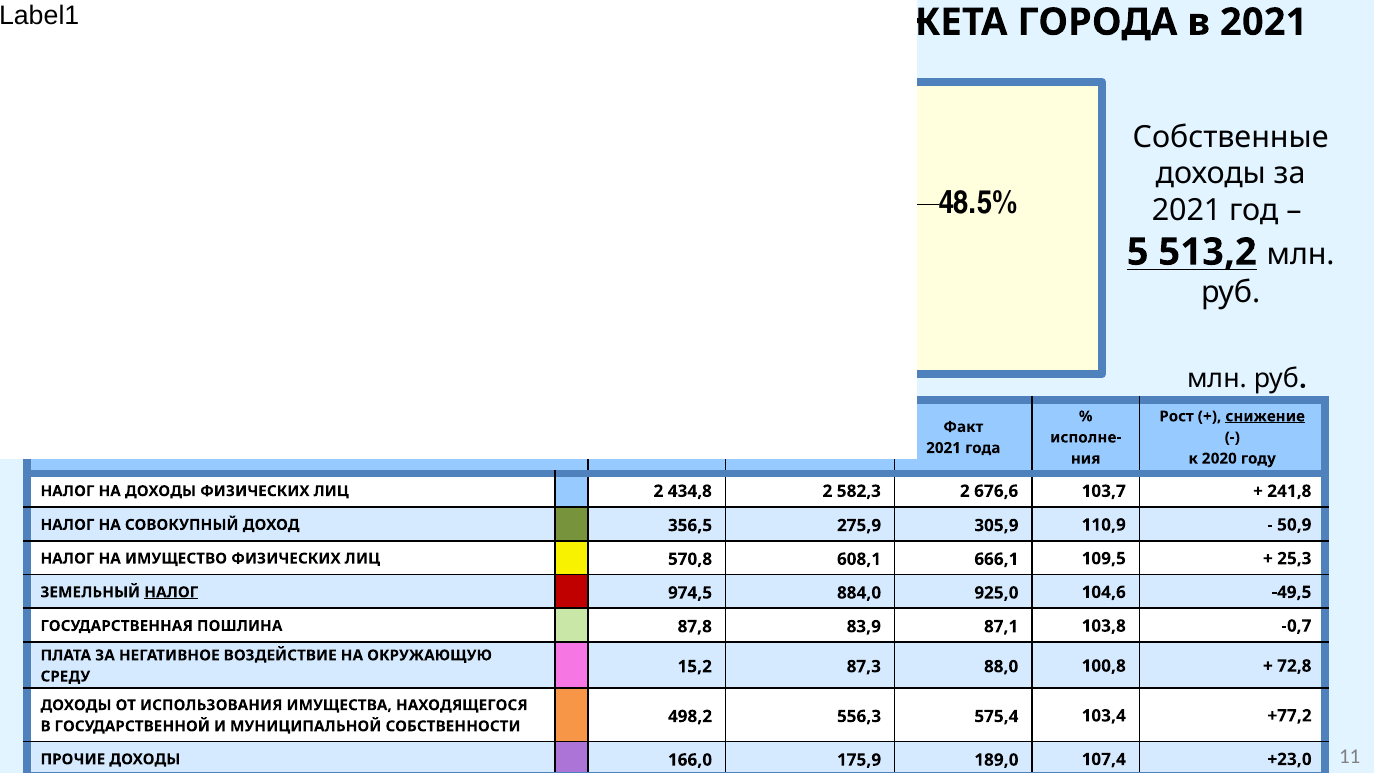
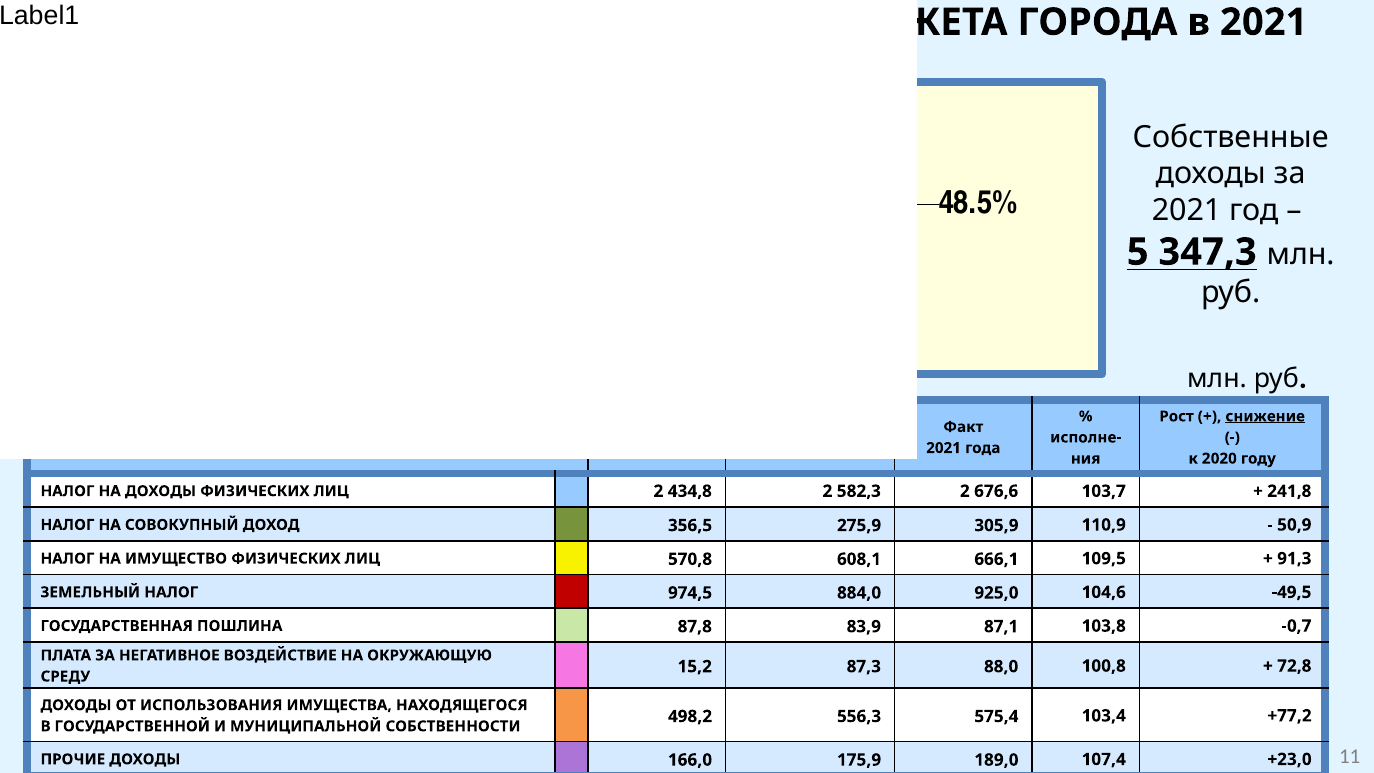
513,2: 513,2 -> 347,3 (1208, 252)
25,3: 25,3 -> 91,3 (1294, 559)
НАЛОГ underline: present -> none (171, 592)
